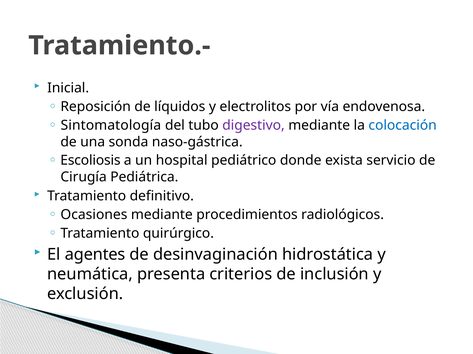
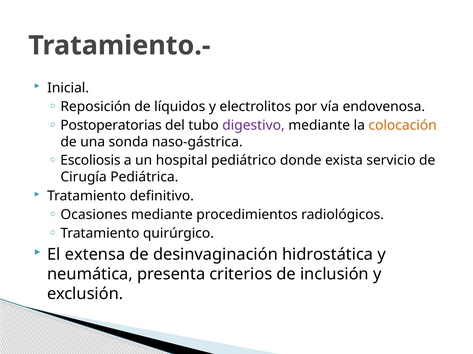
Sintomatología: Sintomatología -> Postoperatorias (111, 126)
colocación colour: blue -> orange (403, 126)
agentes: agentes -> extensa (95, 255)
